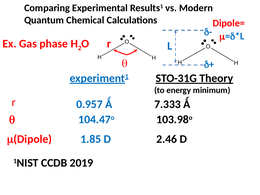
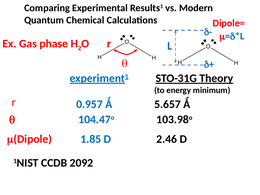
7.333: 7.333 -> 5.657 (167, 104)
2019: 2019 -> 2092 (81, 163)
